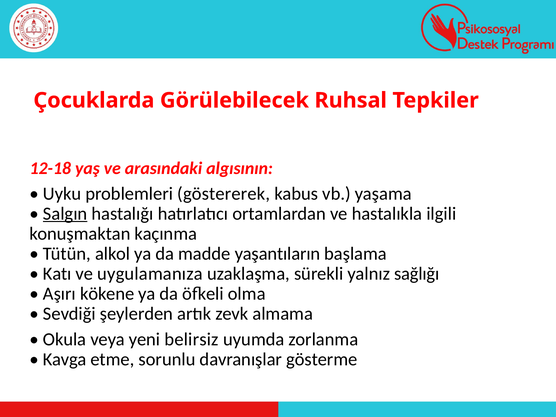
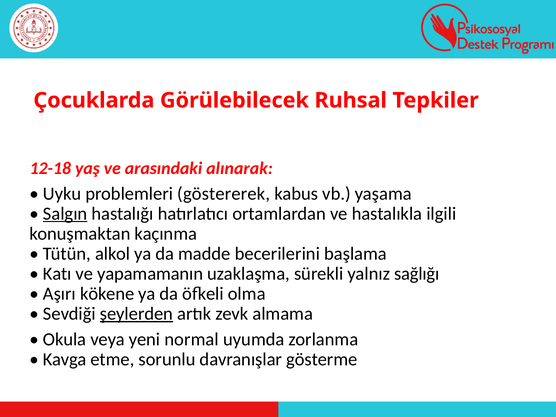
algısının: algısının -> alınarak (239, 168)
yaşantıların: yaşantıların -> becerilerini (277, 254)
uygulamanıza: uygulamanıza -> yapamamanın (150, 274)
şeylerden underline: none -> present (136, 314)
belirsiz: belirsiz -> normal (192, 339)
